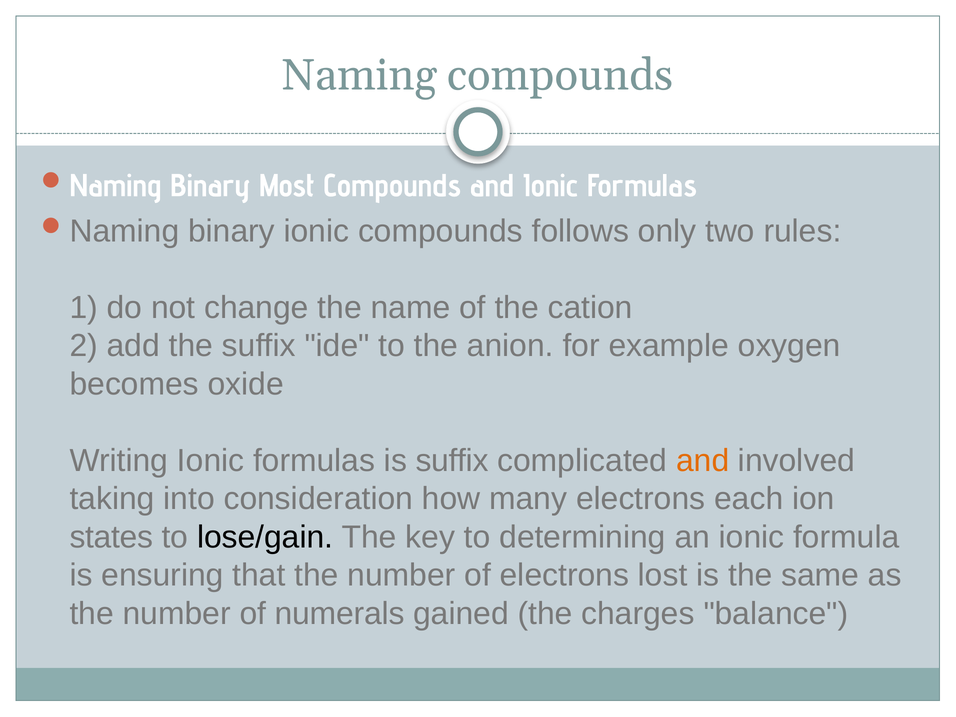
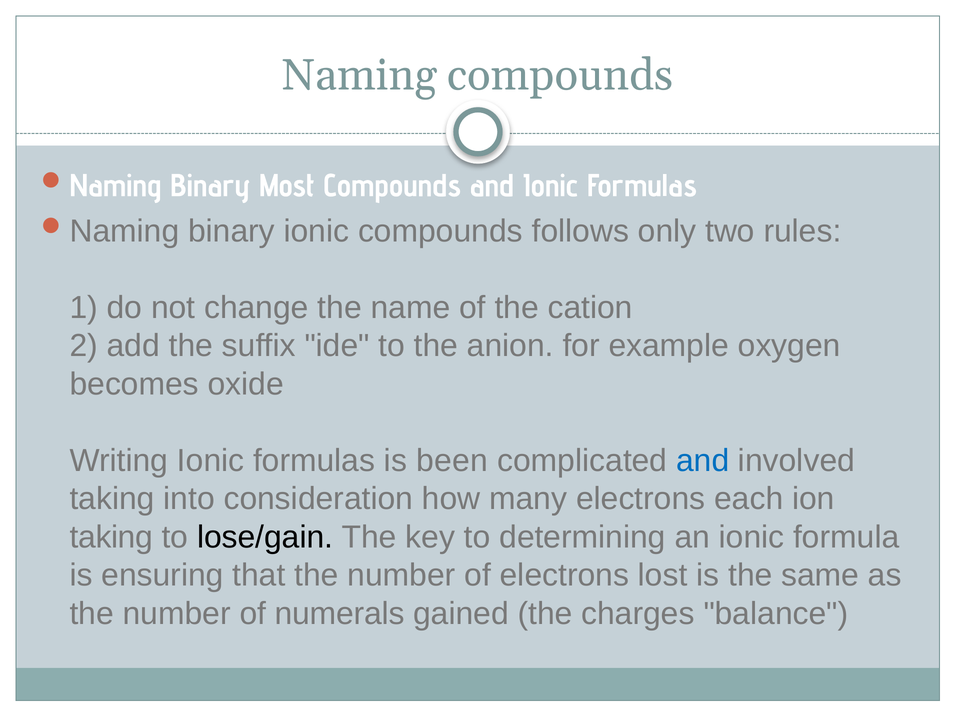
is suffix: suffix -> been (452, 461)
and colour: orange -> blue (703, 461)
states: states -> taking (111, 537)
